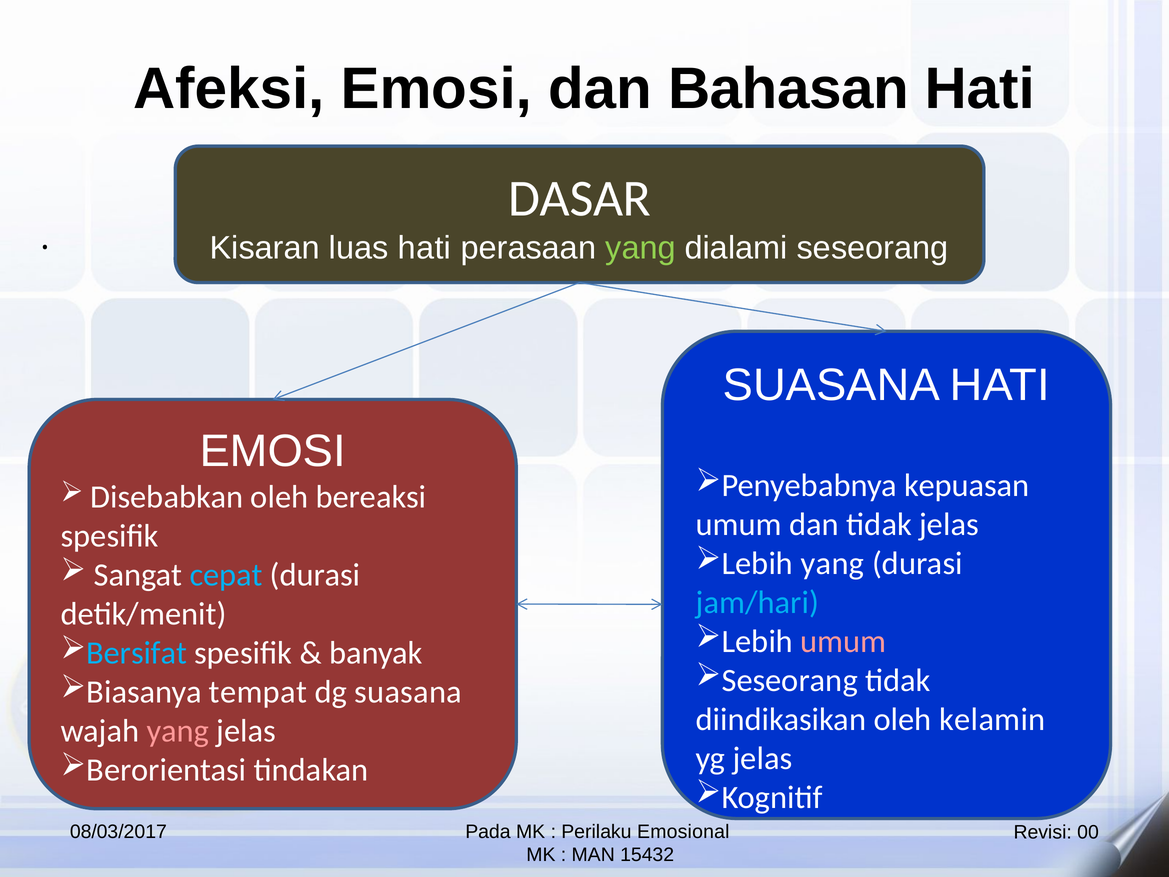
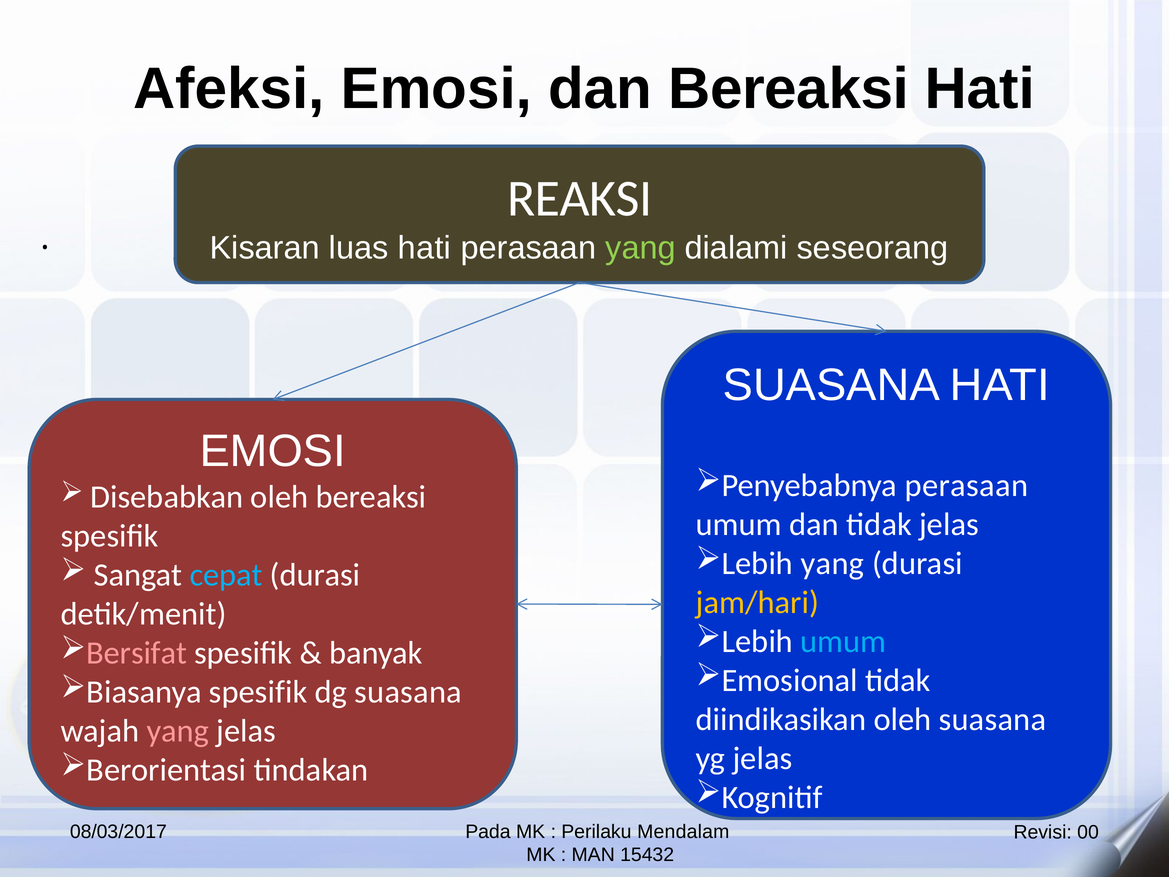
dan Bahasan: Bahasan -> Bereaksi (789, 89)
DASAR: DASAR -> REAKSI (580, 198)
Penyebabnya kepuasan: kepuasan -> perasaan (967, 485)
jam/hari colour: light blue -> yellow (757, 602)
umum colour: pink -> light blue (843, 641)
Bersifat colour: light blue -> pink (137, 653)
Seseorang: Seseorang -> Emosional (790, 680)
Biasanya tempat: tempat -> spesifik (258, 692)
oleh kelamin: kelamin -> suasana (992, 719)
Emosional: Emosional -> Mendalam (683, 831)
